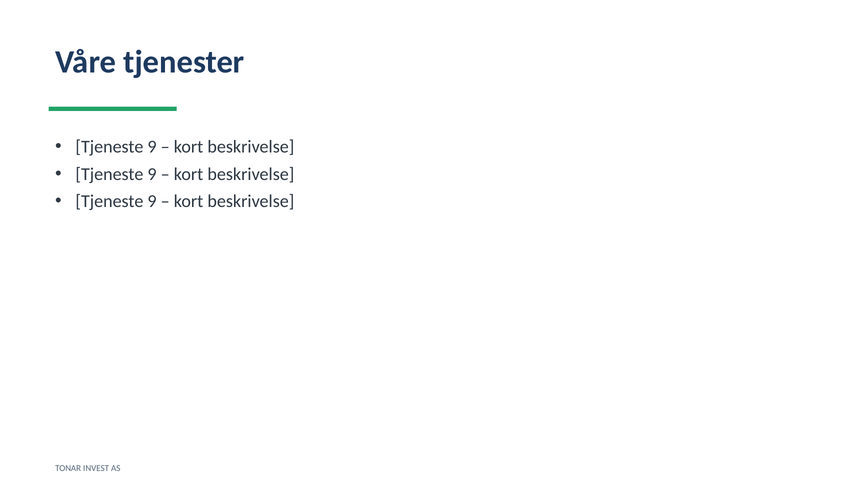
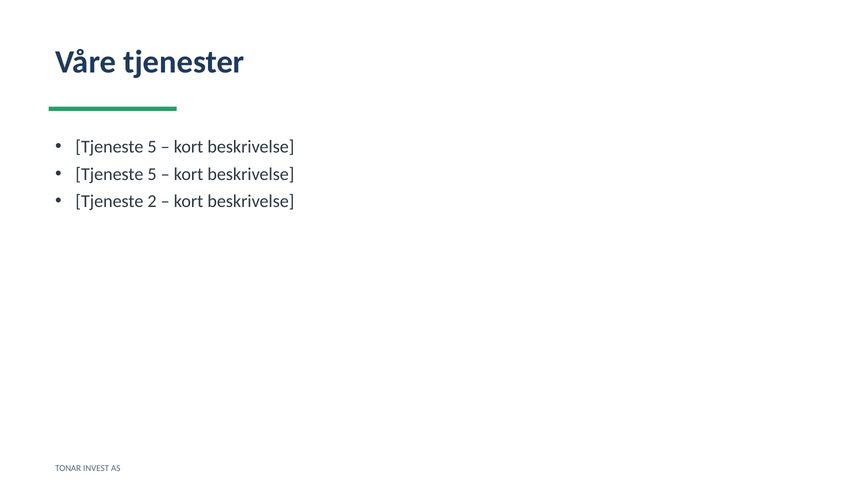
9: 9 -> 5 (152, 147)
9: 9 -> 5 (152, 174)
9: 9 -> 2 (152, 201)
